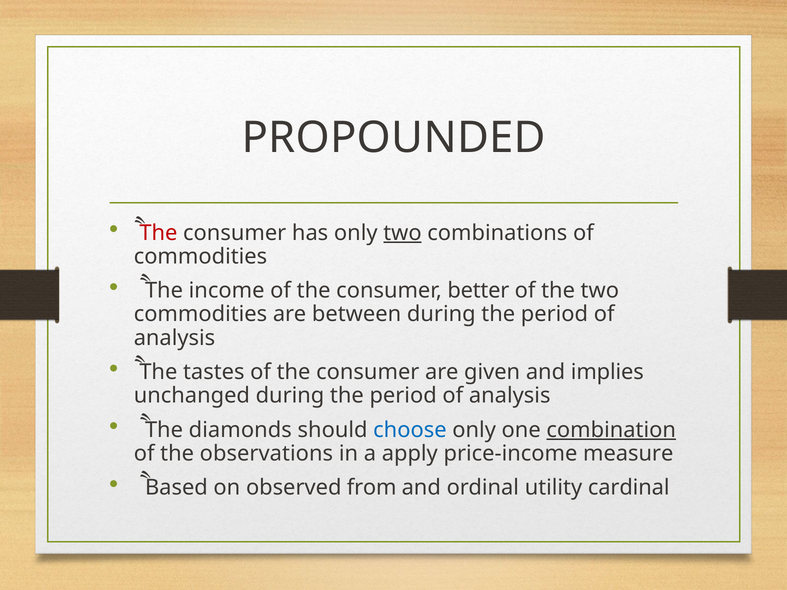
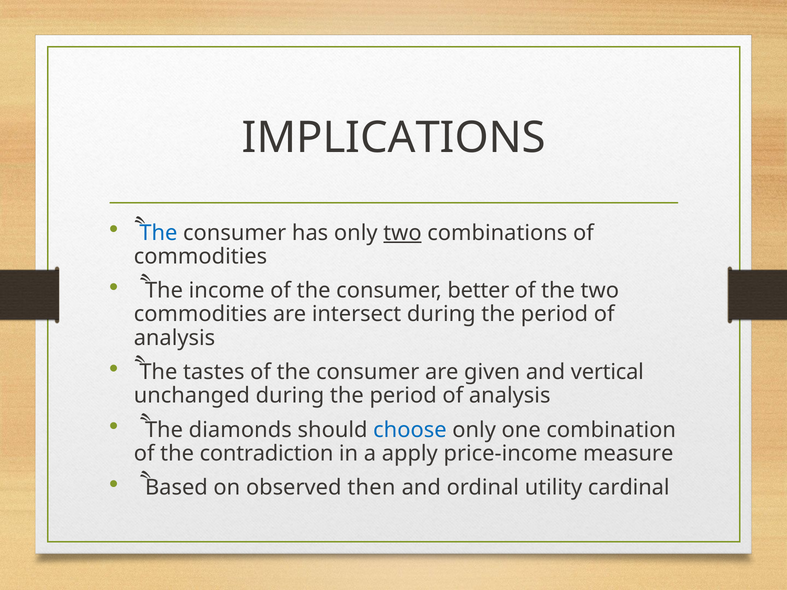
PROPOUNDED: PROPOUNDED -> IMPLICATIONS (394, 138)
The colour: red -> blue (158, 233)
between: between -> intersect (357, 314)
implies: implies -> vertical (607, 372)
combination underline: present -> none (611, 430)
observations: observations -> contradiction (267, 454)
from: from -> then (371, 488)
